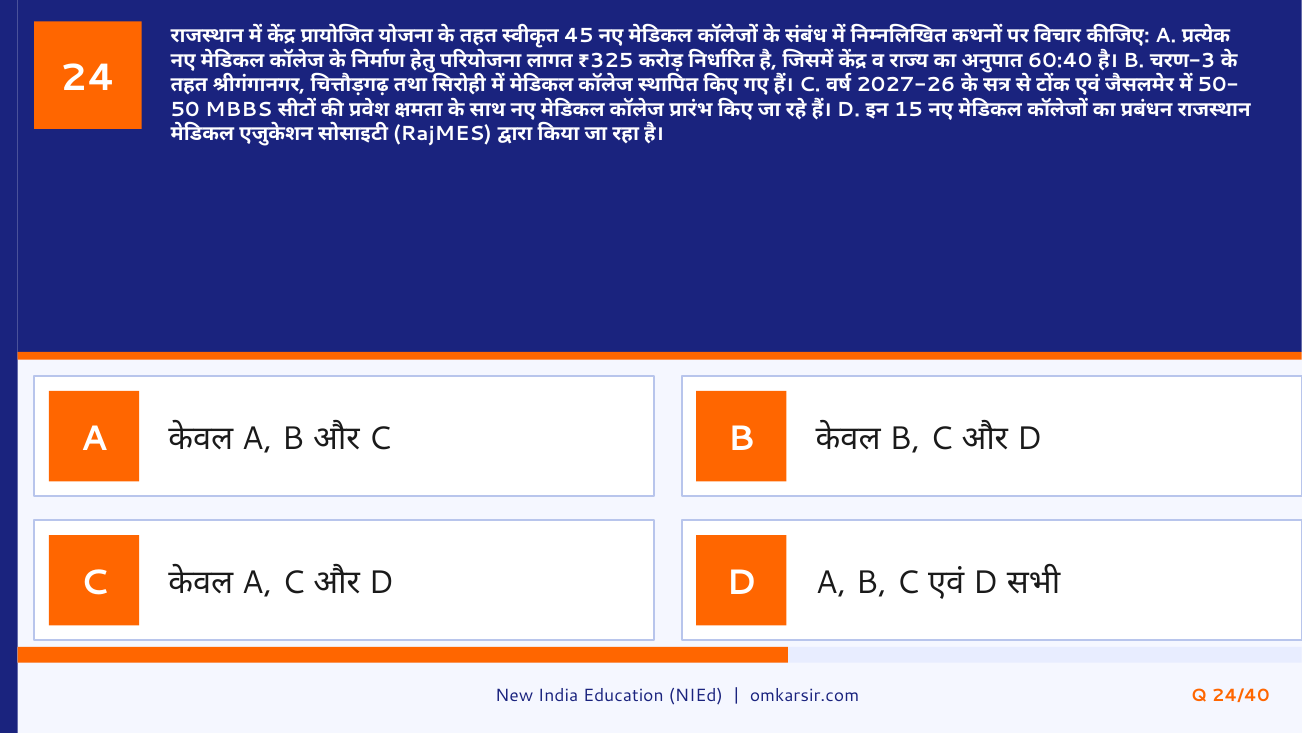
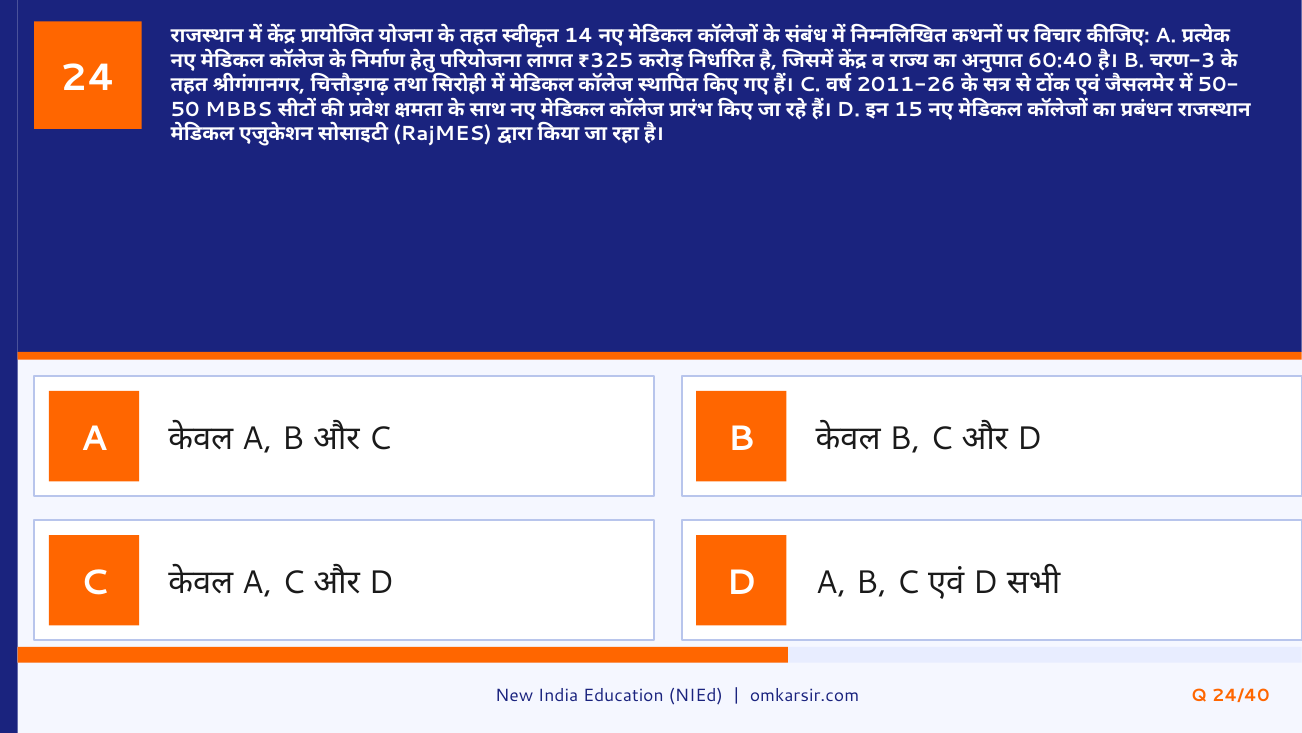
45: 45 -> 14 (579, 36)
2027-26: 2027-26 -> 2011-26 (906, 85)
